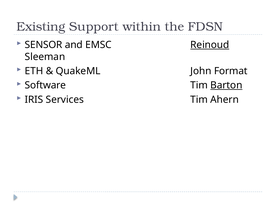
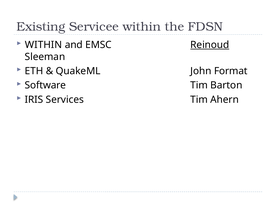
Support: Support -> Servicee (94, 27)
SENSOR: SENSOR -> WITHIN (43, 45)
Barton underline: present -> none (226, 85)
